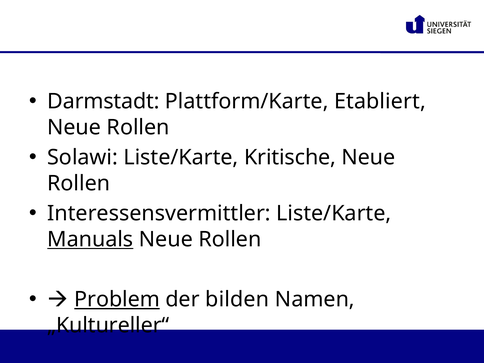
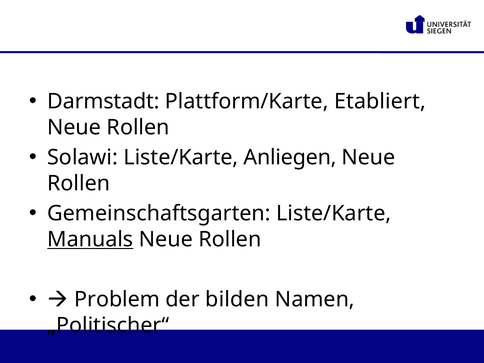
Kritische: Kritische -> Anliegen (290, 157)
Interessensvermittler: Interessensvermittler -> Gemeinschaftsgarten (159, 213)
Problem underline: present -> none (117, 299)
„Kultureller“: „Kultureller“ -> „Politischer“ (108, 325)
